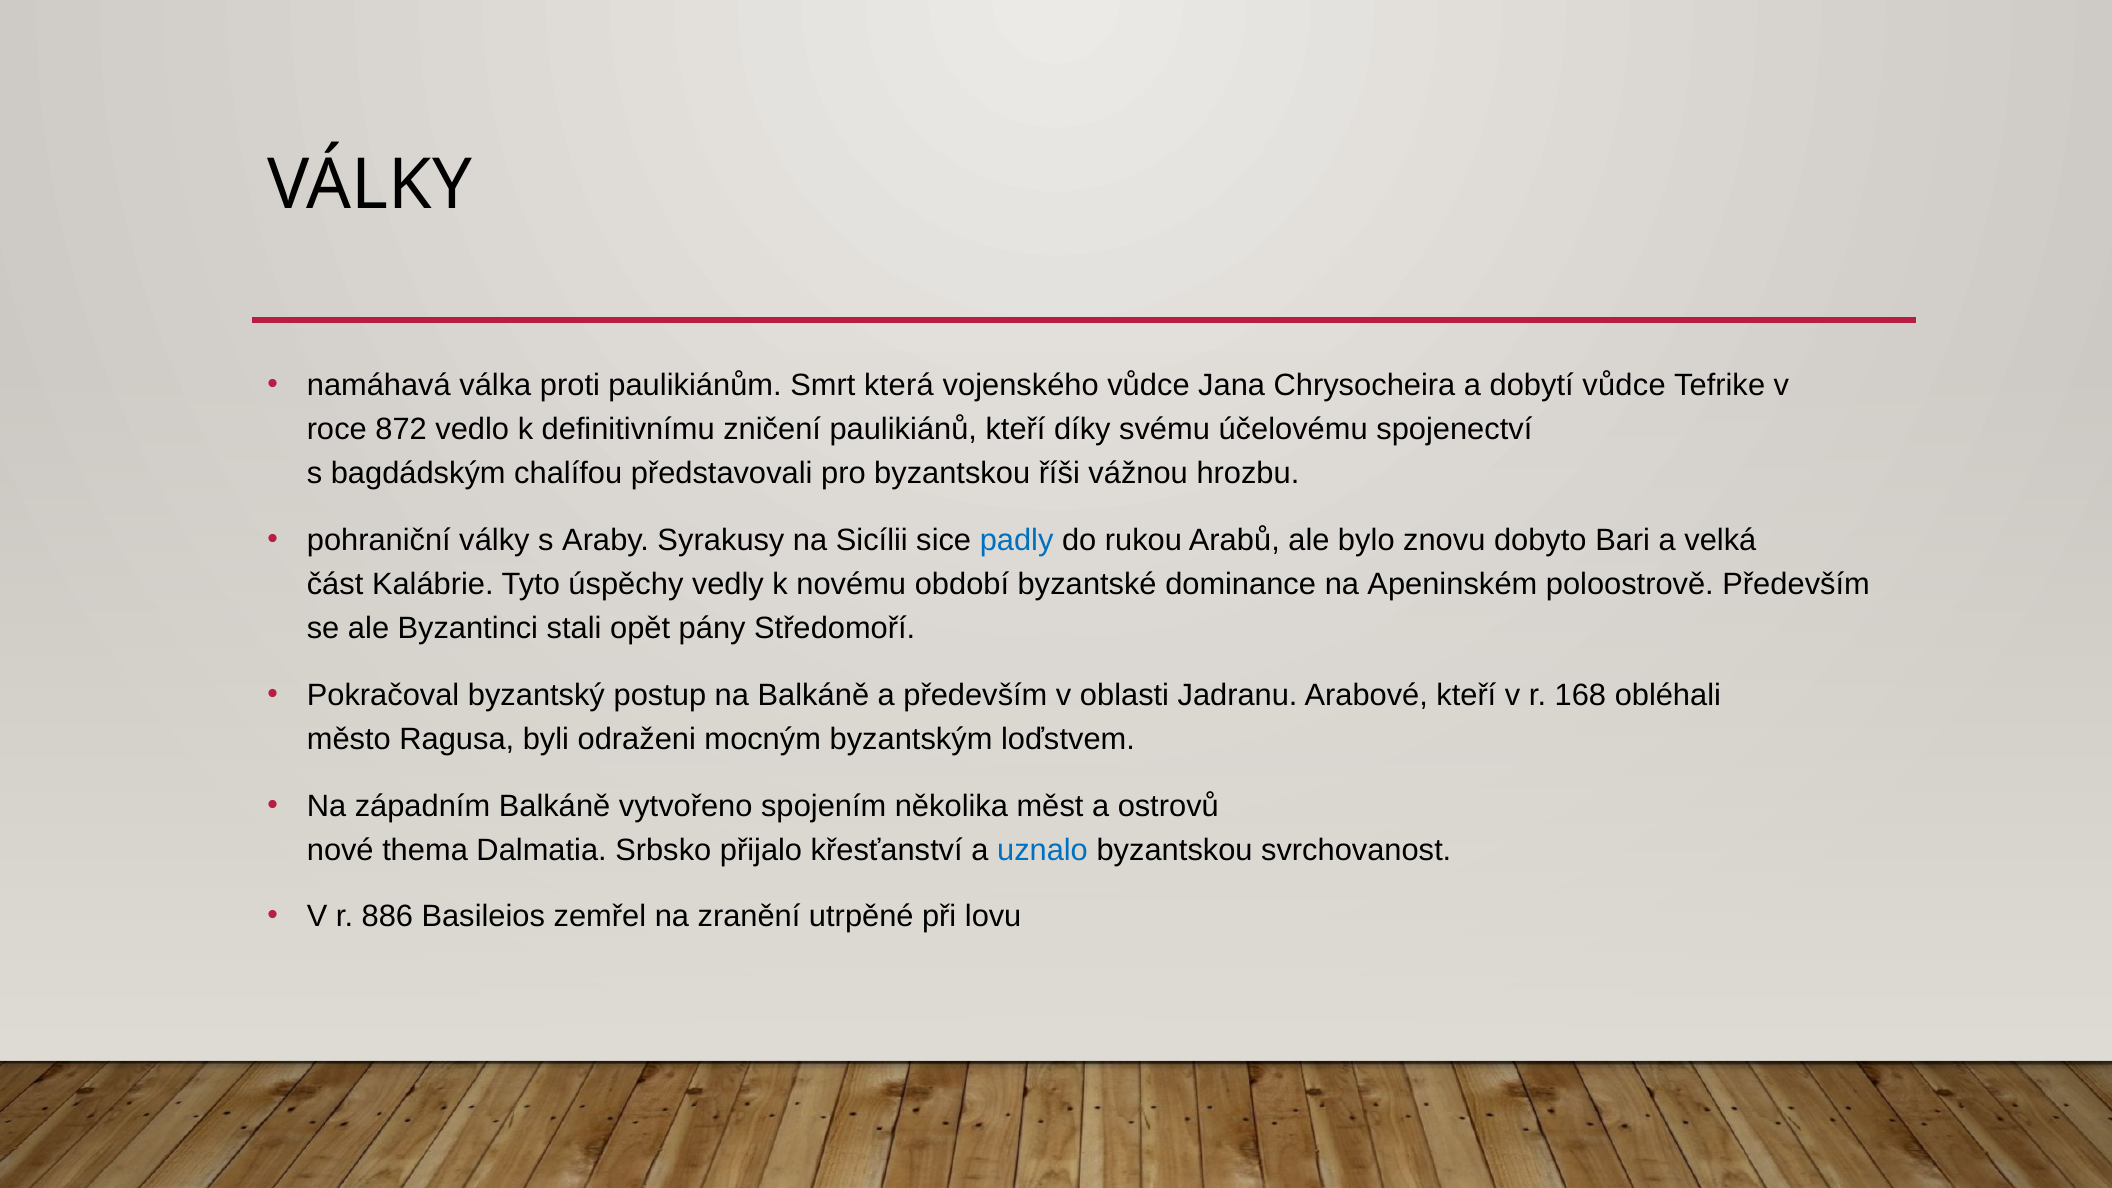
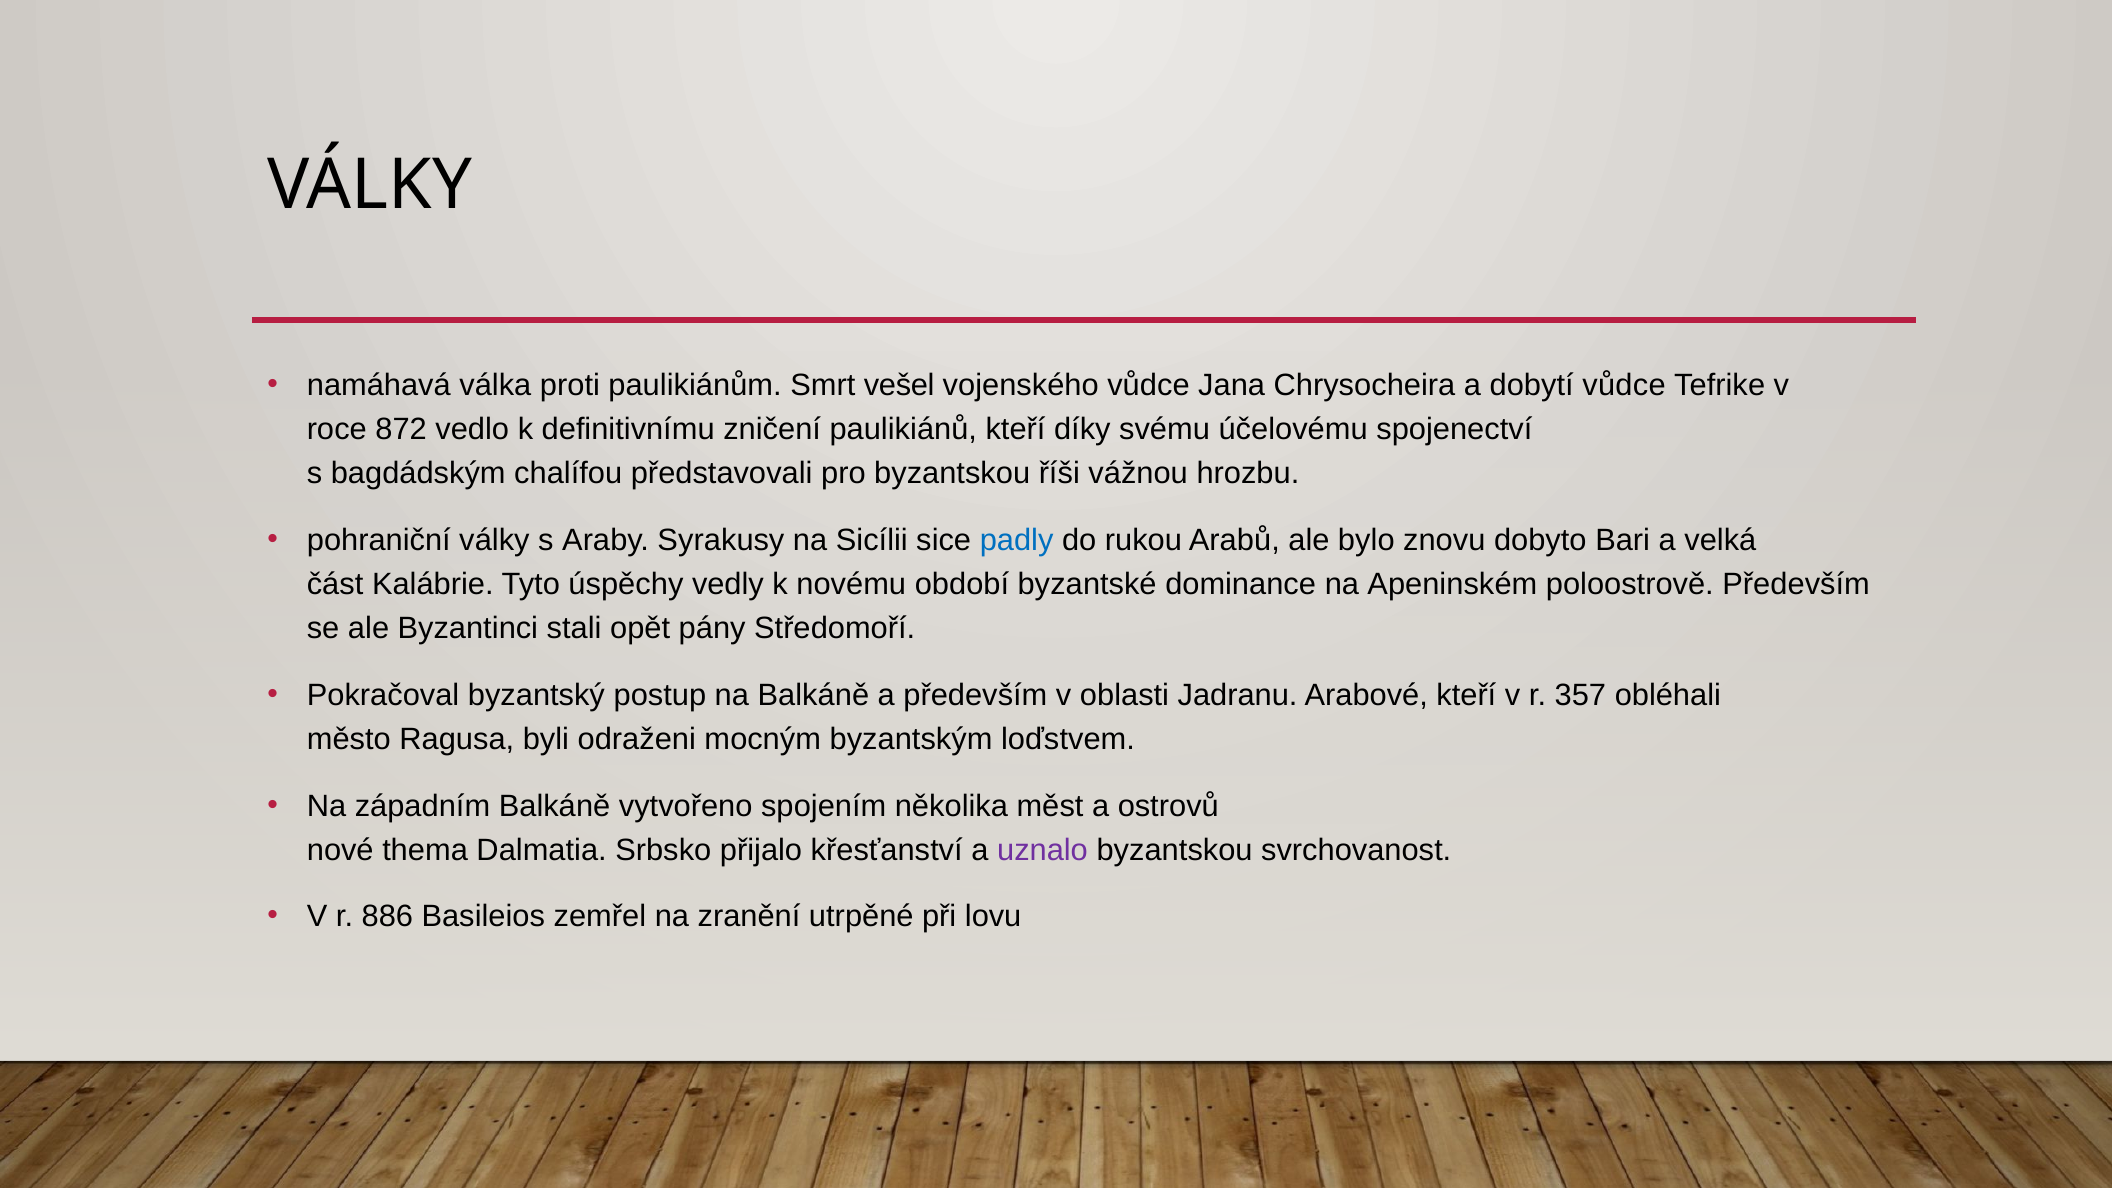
která: která -> vešel (899, 385)
168: 168 -> 357 (1580, 695)
uznalo colour: blue -> purple (1043, 850)
